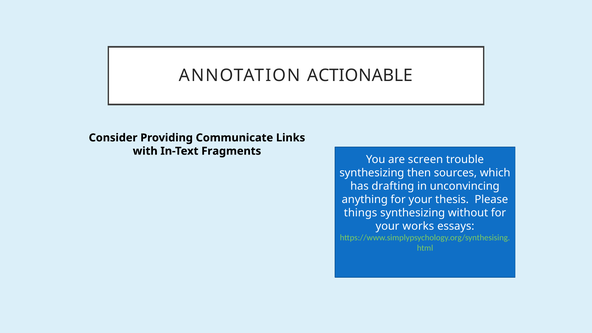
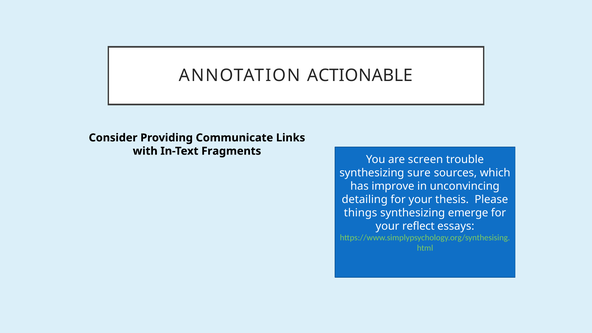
then: then -> sure (419, 173)
drafting: drafting -> improve (393, 186)
anything: anything -> detailing (365, 199)
without: without -> emerge (468, 213)
works: works -> reflect (418, 226)
